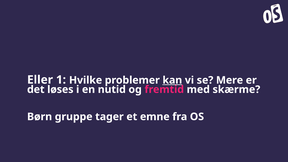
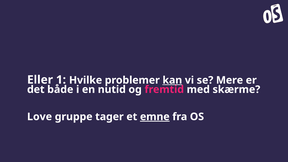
løses: løses -> både (60, 89)
Børn: Børn -> Love (40, 117)
emne underline: none -> present (155, 117)
